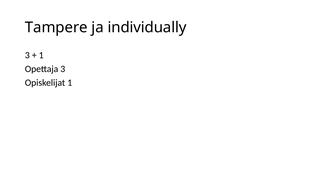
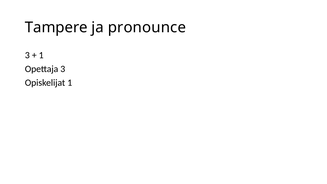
individually: individually -> pronounce (147, 27)
